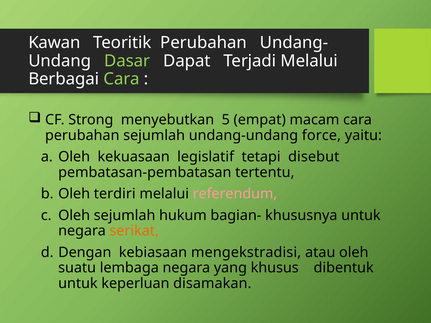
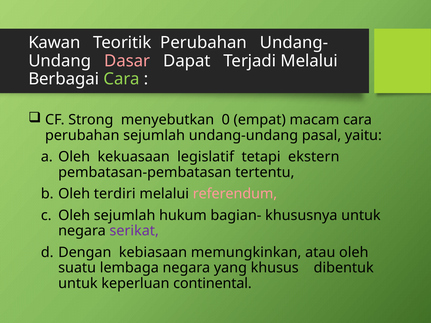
Dasar colour: light green -> pink (127, 61)
5: 5 -> 0 (226, 120)
force: force -> pasal (322, 135)
disebut: disebut -> ekstern (314, 157)
serikat colour: orange -> purple (134, 231)
mengekstradisi: mengekstradisi -> memungkinkan (246, 252)
disamakan: disamakan -> continental (212, 284)
